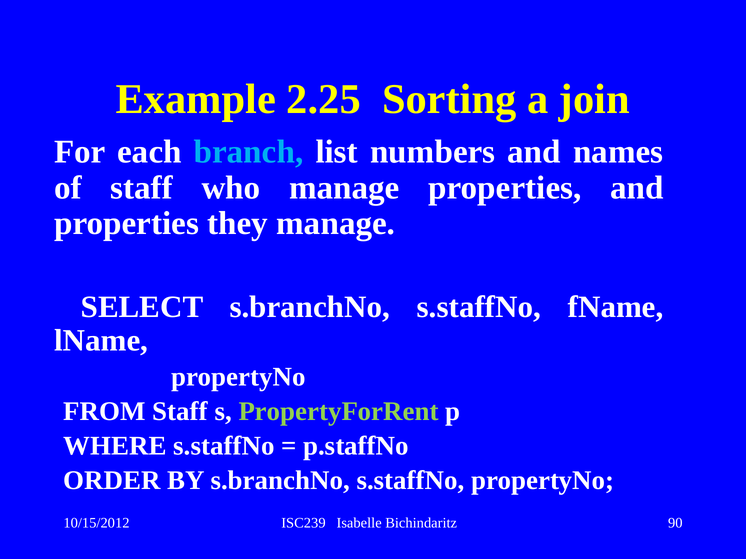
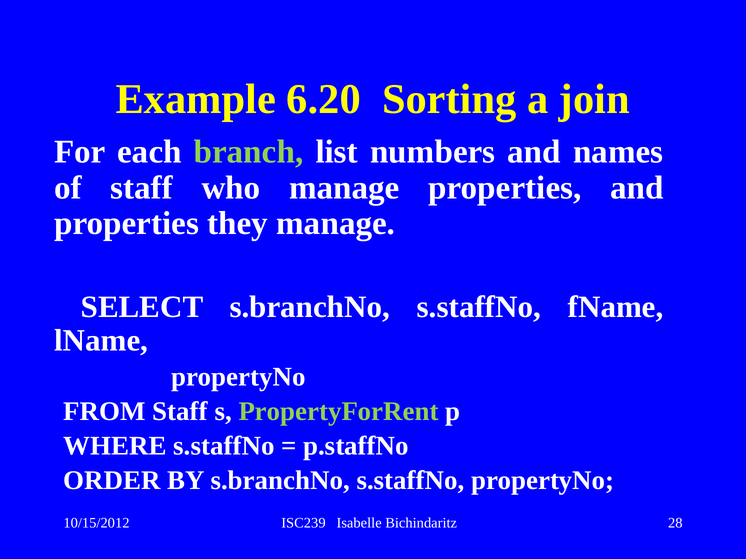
2.25: 2.25 -> 6.20 (324, 99)
branch colour: light blue -> light green (249, 152)
90: 90 -> 28 (675, 523)
